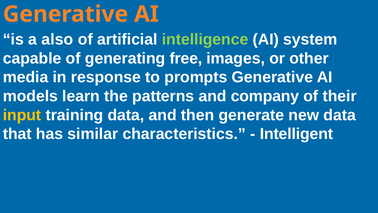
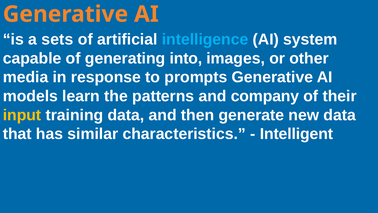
also: also -> sets (57, 39)
intelligence colour: light green -> light blue (205, 39)
free: free -> into (186, 58)
